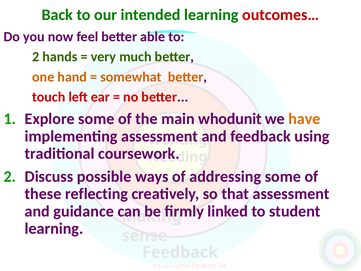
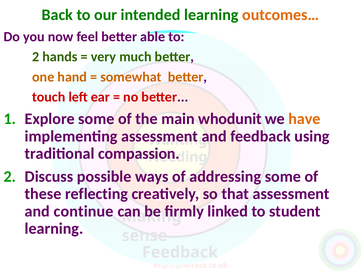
outcomes… colour: red -> orange (281, 15)
coursework: coursework -> compassion (139, 153)
guidance: guidance -> continue (84, 211)
